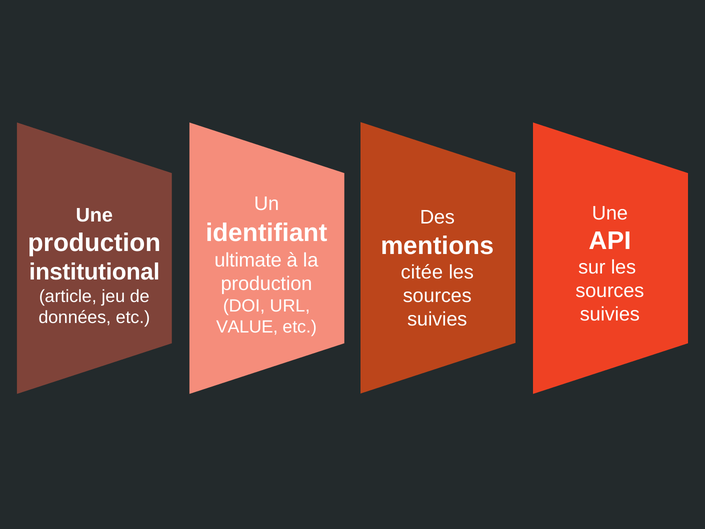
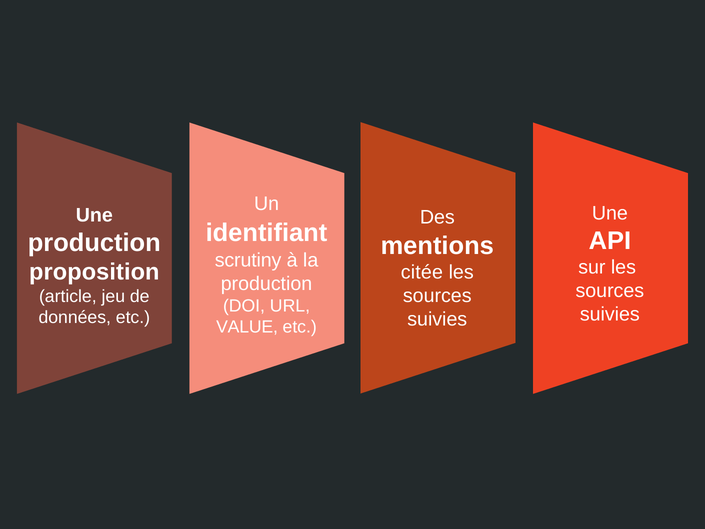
ultimate: ultimate -> scrutiny (248, 260)
institutional: institutional -> proposition (94, 272)
